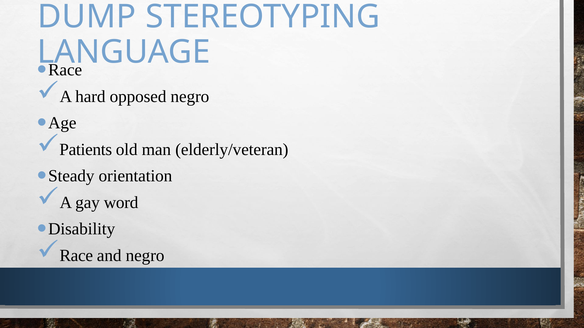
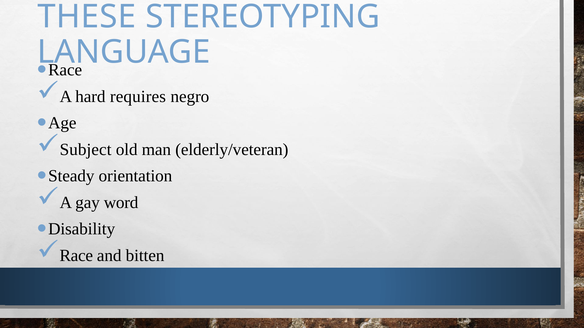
DUMP: DUMP -> THESE (87, 17)
opposed: opposed -> requires (138, 97)
Patients: Patients -> Subject (86, 150)
and negro: negro -> bitten (145, 256)
